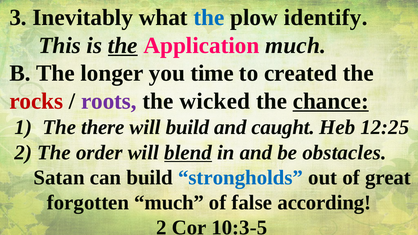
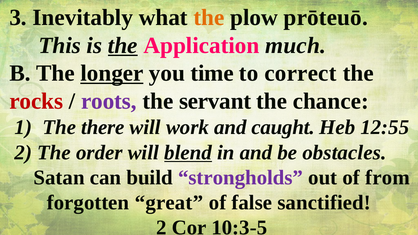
the colour: blue -> orange (209, 18)
identify: identify -> prōteuō (326, 18)
longer underline: none -> present (112, 73)
created: created -> correct (300, 73)
wicked: wicked -> servant (215, 101)
chance underline: present -> none (331, 101)
will build: build -> work (187, 128)
12:25: 12:25 -> 12:55 (385, 128)
strongholds colour: blue -> purple (241, 178)
great: great -> from (388, 178)
forgotten much: much -> great (169, 203)
according: according -> sanctified (324, 203)
